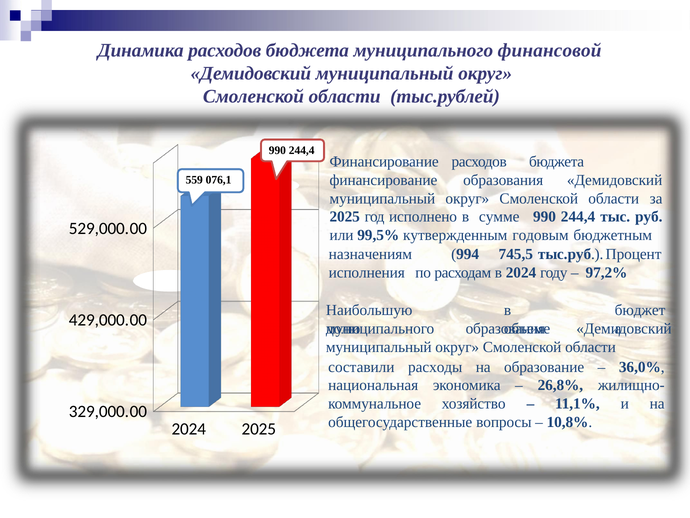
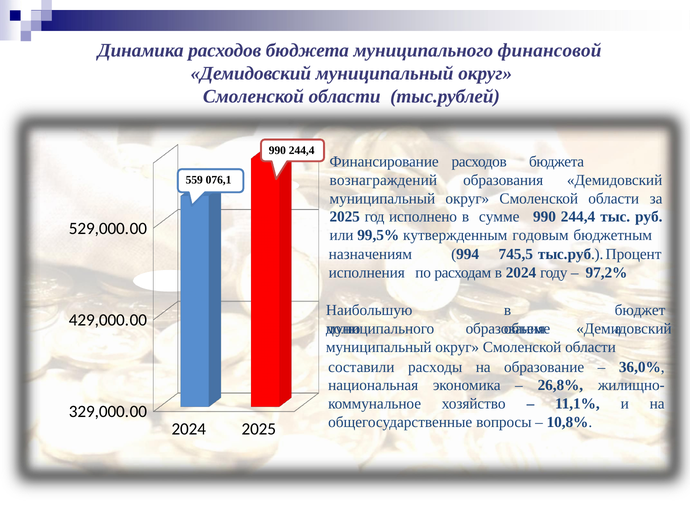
финансирование: финансирование -> вознаграждений (383, 180)
